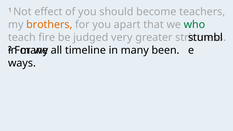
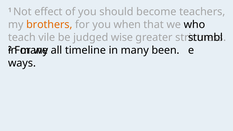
apart: apart -> when (127, 25)
who colour: green -> black (194, 25)
fire: fire -> vile (47, 37)
very: very -> wise (122, 37)
